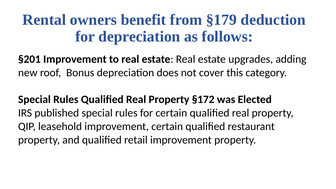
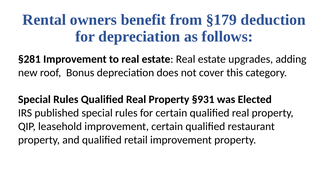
§201: §201 -> §281 (29, 59)
§172: §172 -> §931 (203, 99)
